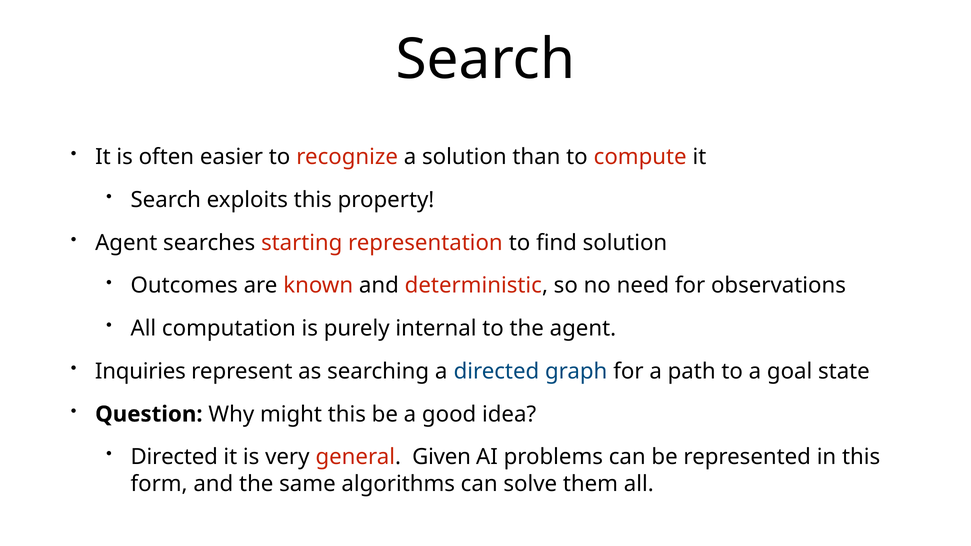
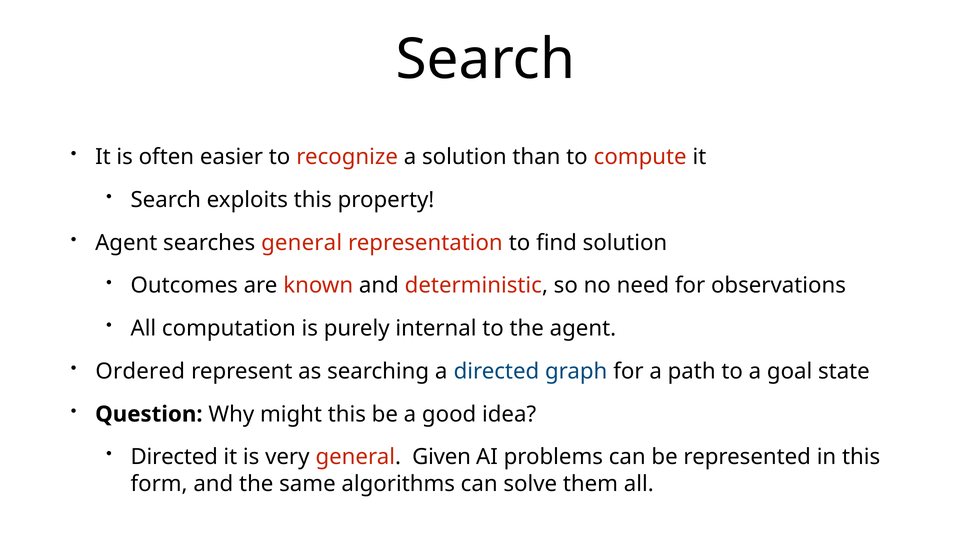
searches starting: starting -> general (302, 243)
Inquiries: Inquiries -> Ordered (140, 371)
